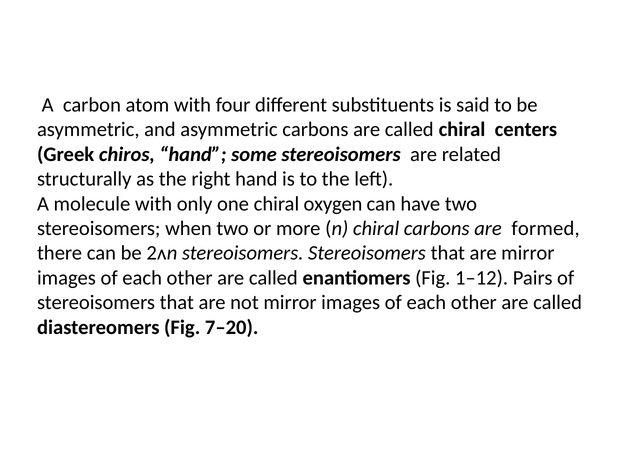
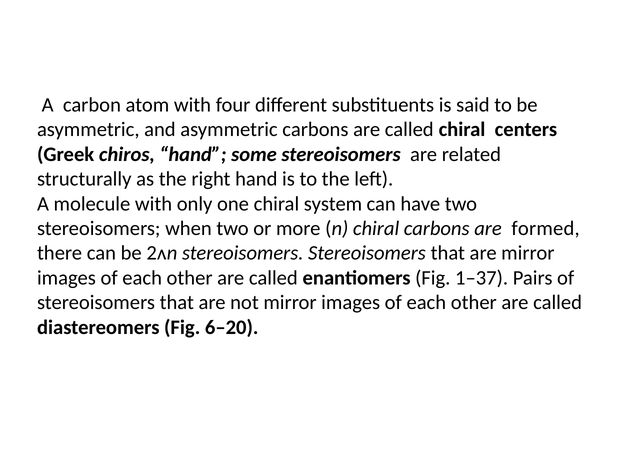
oxygen: oxygen -> system (333, 204)
1–12: 1–12 -> 1–37 (482, 278)
7–20: 7–20 -> 6–20 (232, 328)
